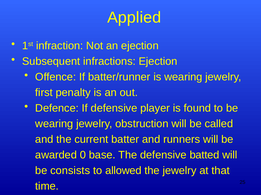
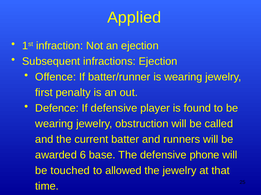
0: 0 -> 6 (83, 156)
batted: batted -> phone (205, 156)
consists: consists -> touched (70, 171)
